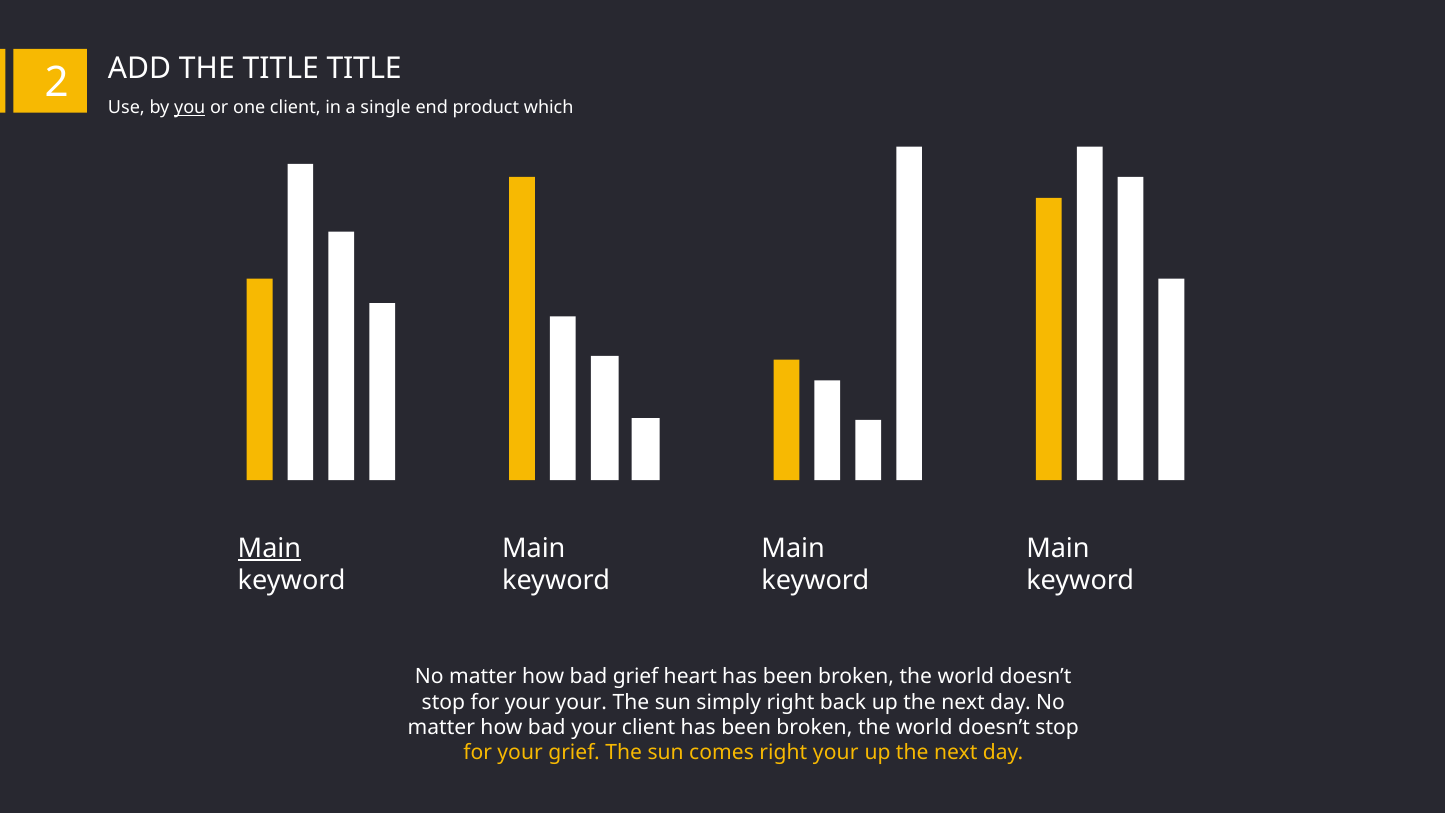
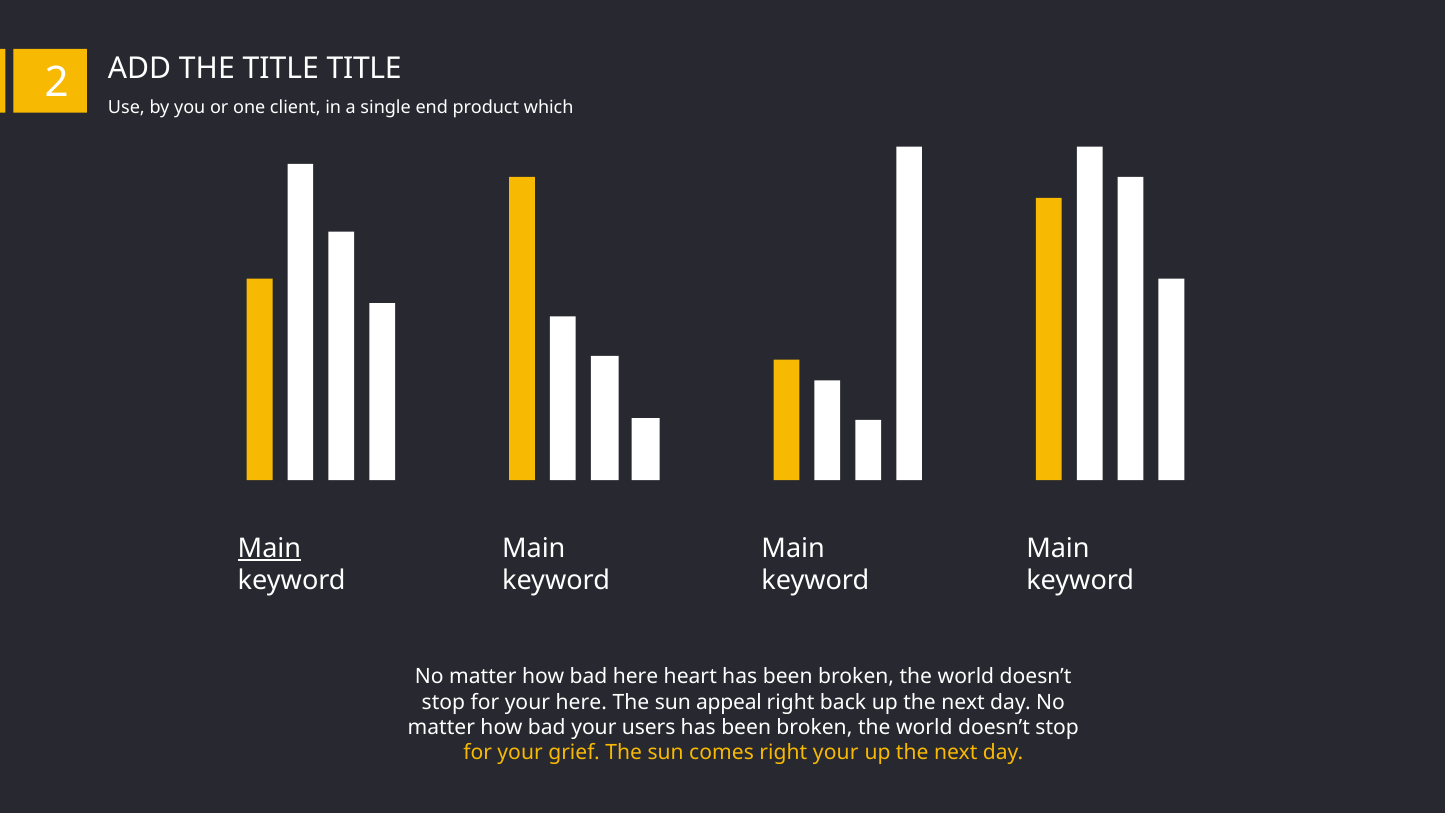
you underline: present -> none (190, 108)
bad grief: grief -> here (636, 677)
your your: your -> here (581, 702)
simply: simply -> appeal (729, 702)
your client: client -> users (649, 727)
